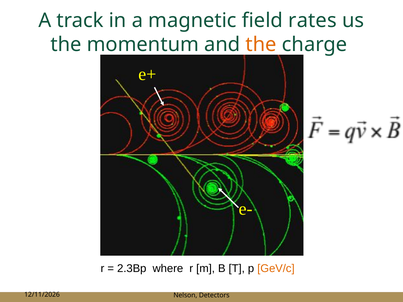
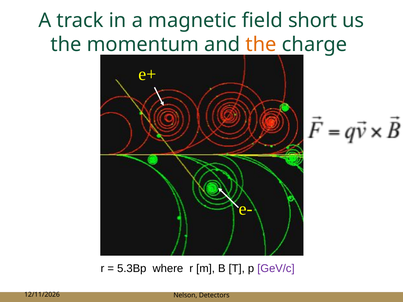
rates: rates -> short (313, 20)
2.3Bp: 2.3Bp -> 5.3Bp (132, 269)
GeV/c colour: orange -> purple (276, 269)
